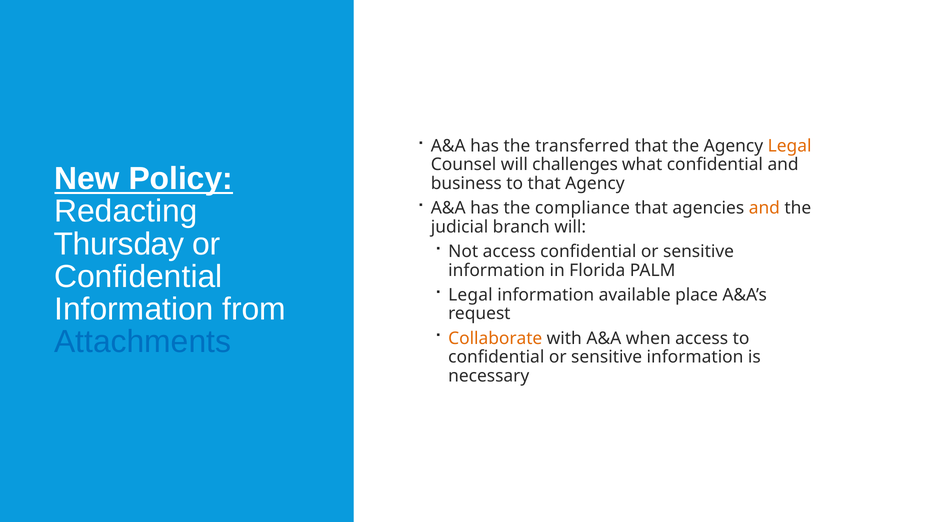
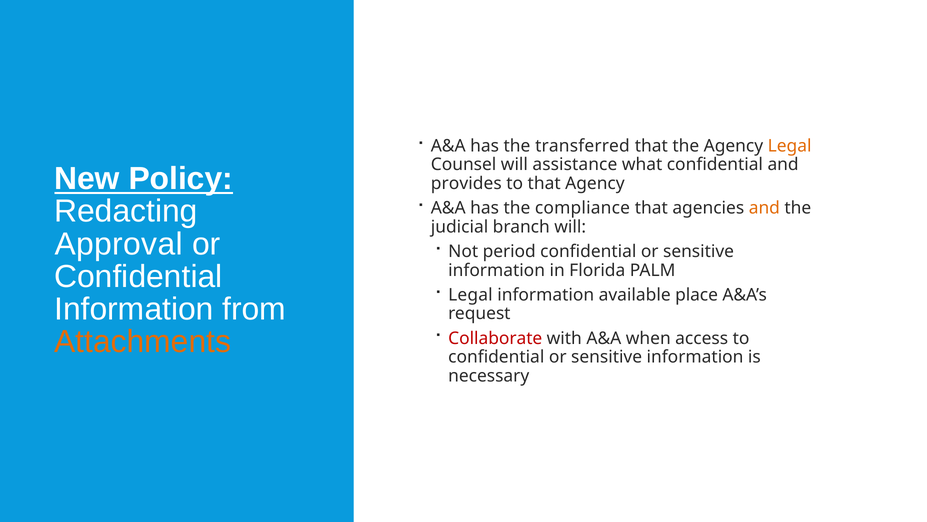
challenges: challenges -> assistance (575, 165)
business: business -> provides (466, 183)
Thursday: Thursday -> Approval (119, 244)
Not access: access -> period (509, 251)
Attachments colour: blue -> orange (143, 341)
Collaborate colour: orange -> red (495, 338)
